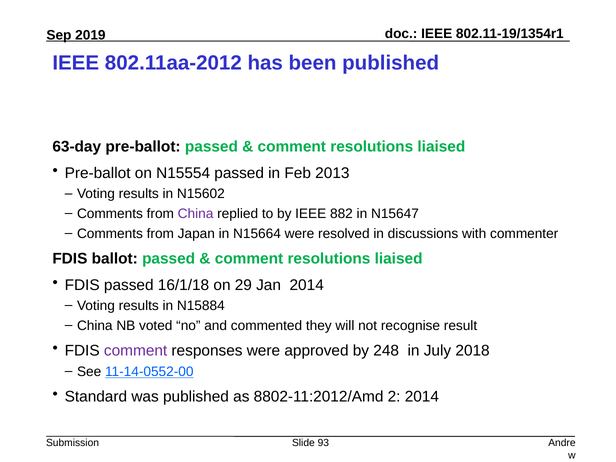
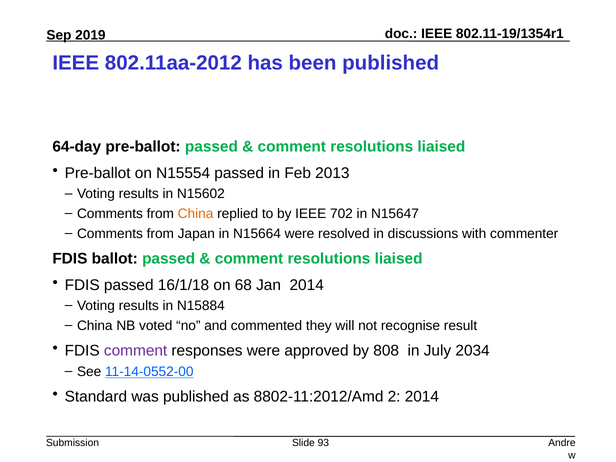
63-day: 63-day -> 64-day (77, 147)
China colour: purple -> orange (196, 214)
882: 882 -> 702 (341, 214)
29: 29 -> 68 (243, 285)
248: 248 -> 808 (386, 351)
2018: 2018 -> 2034 (473, 351)
